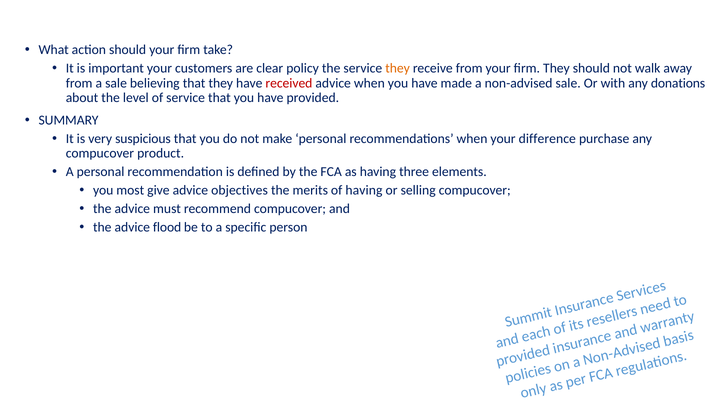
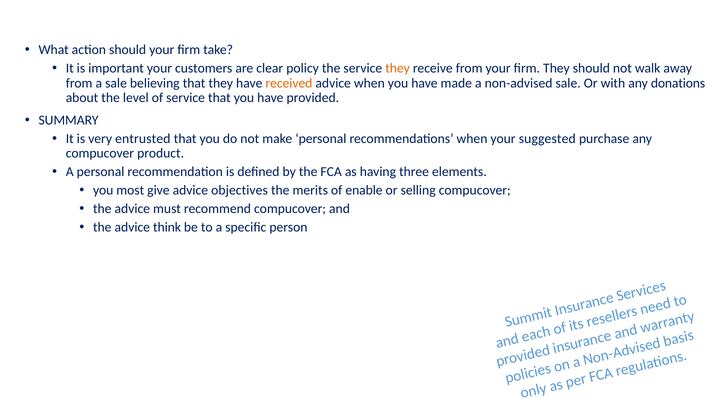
received colour: red -> orange (289, 83)
suspicious: suspicious -> entrusted (143, 139)
difference: difference -> suggested (547, 139)
of having: having -> enable (364, 190)
flood: flood -> think (167, 227)
